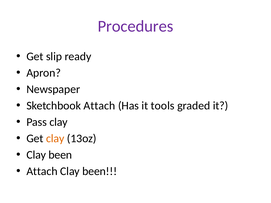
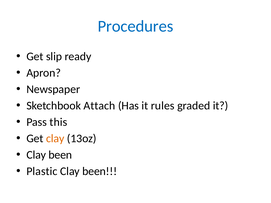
Procedures colour: purple -> blue (135, 26)
tools: tools -> rules (163, 106)
Pass clay: clay -> this (58, 122)
Attach: Attach -> Plastic (42, 172)
